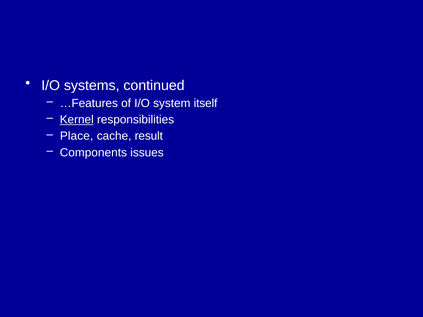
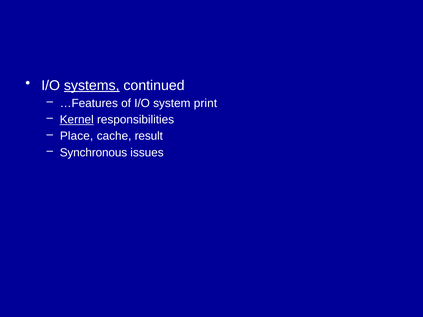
systems underline: none -> present (92, 86)
itself: itself -> print (205, 103)
Components: Components -> Synchronous (93, 153)
